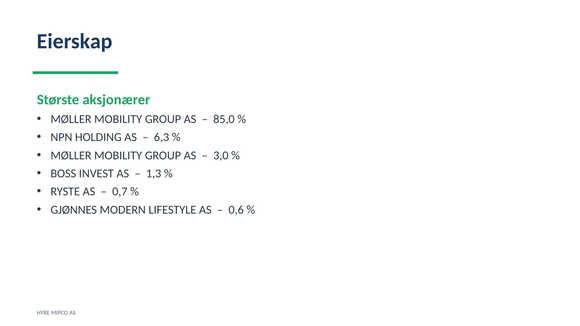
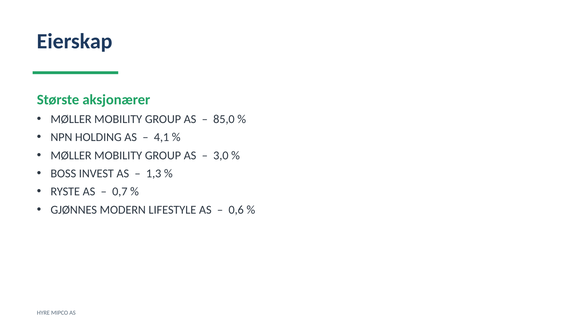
6,3: 6,3 -> 4,1 (162, 137)
